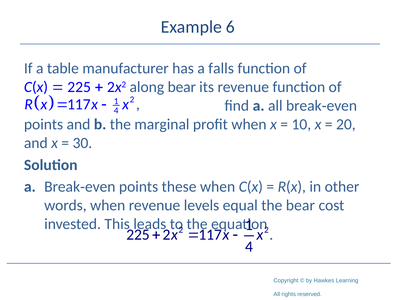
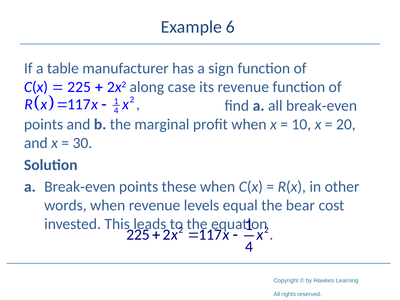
falls: falls -> sign (221, 68)
along bear: bear -> case (182, 87)
